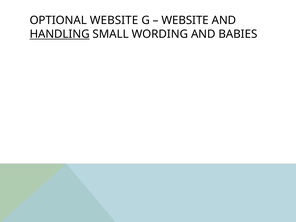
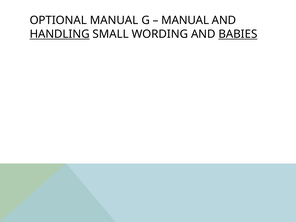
OPTIONAL WEBSITE: WEBSITE -> MANUAL (114, 20)
WEBSITE: WEBSITE -> MANUAL (185, 20)
BABIES underline: none -> present (238, 34)
